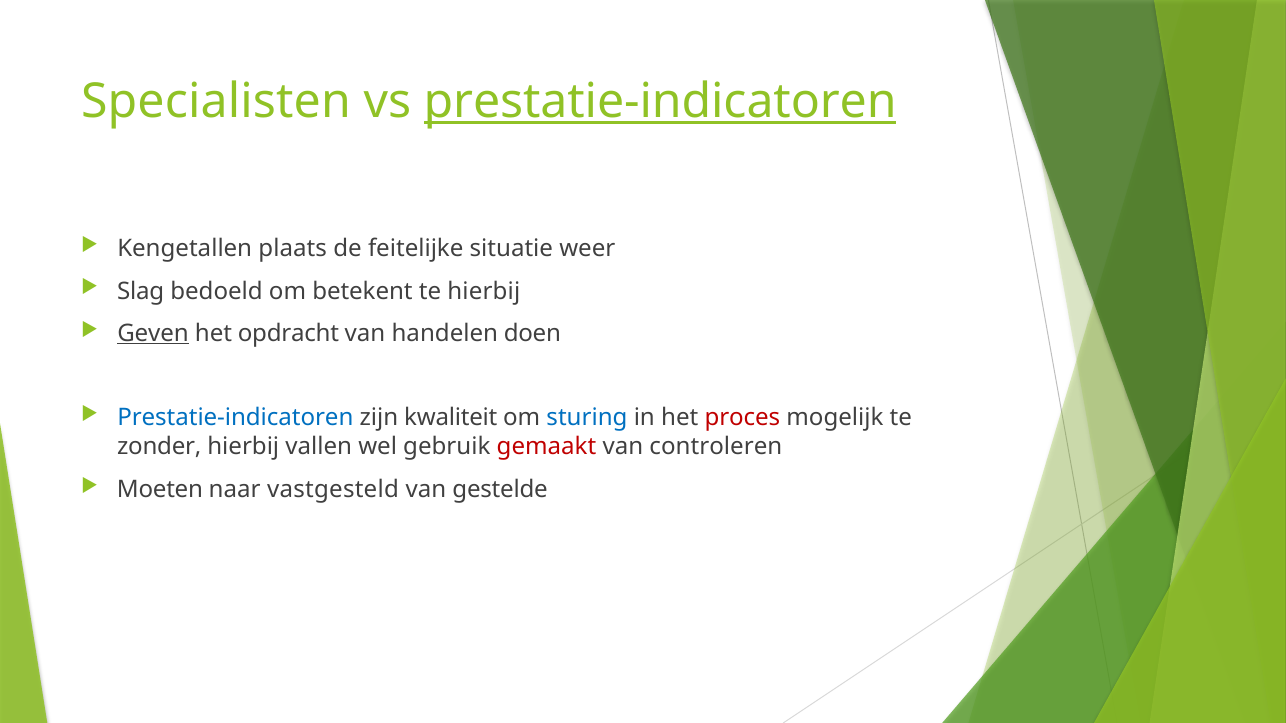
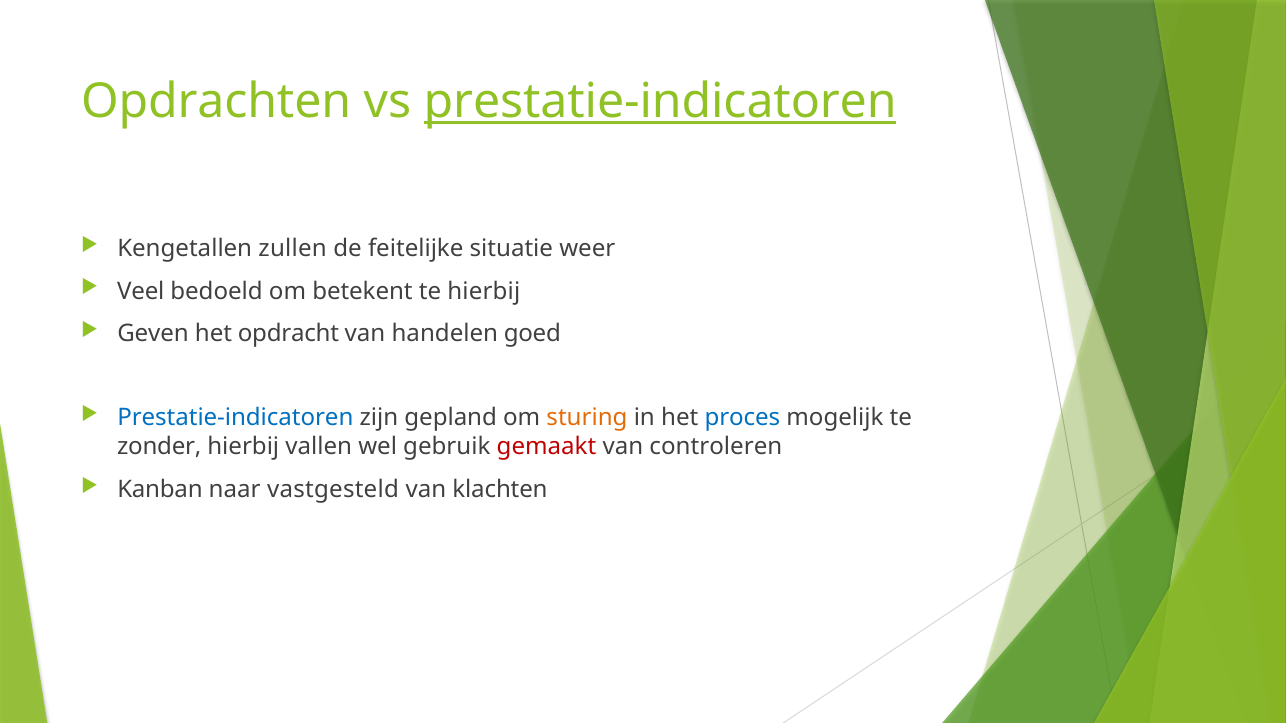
Specialisten: Specialisten -> Opdrachten (216, 101)
plaats: plaats -> zullen (293, 249)
Slag: Slag -> Veel (141, 291)
Geven underline: present -> none (153, 334)
doen: doen -> goed (532, 334)
kwaliteit: kwaliteit -> gepland (451, 418)
sturing colour: blue -> orange (587, 418)
proces colour: red -> blue (742, 418)
Moeten: Moeten -> Kanban (160, 490)
gestelde: gestelde -> klachten (500, 490)
